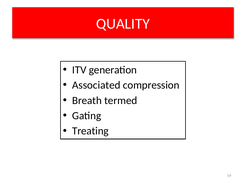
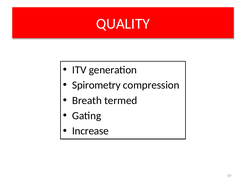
Associated: Associated -> Spirometry (96, 85)
Treating: Treating -> Increase (90, 131)
